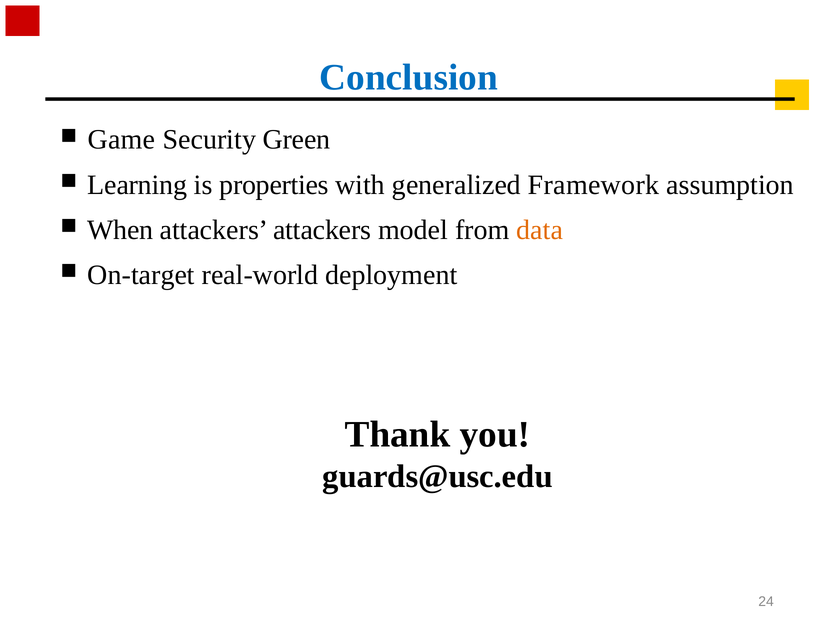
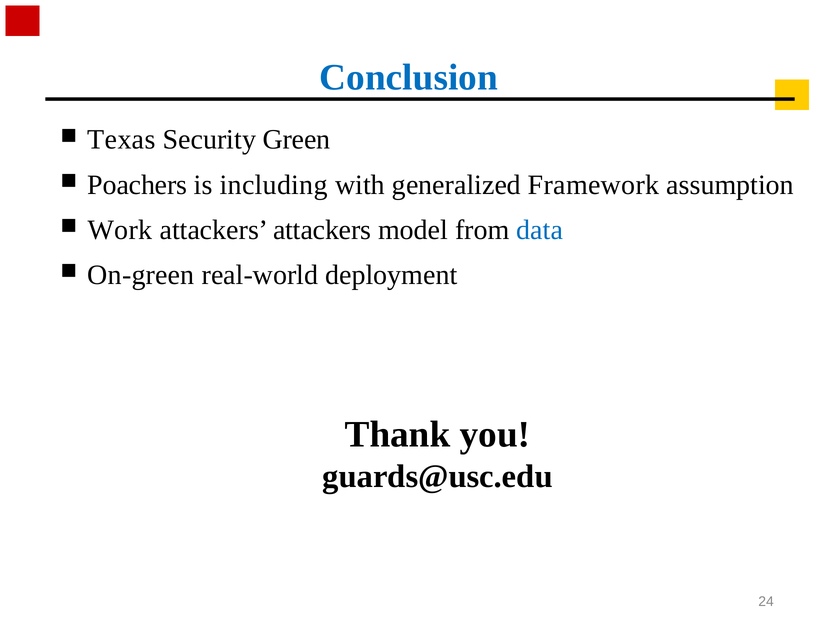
Game: Game -> Texas (121, 140)
Learning: Learning -> Poachers (137, 185)
properties: properties -> including (274, 185)
When: When -> Work (120, 230)
data colour: orange -> blue (540, 230)
On-target: On-target -> On-green (141, 275)
